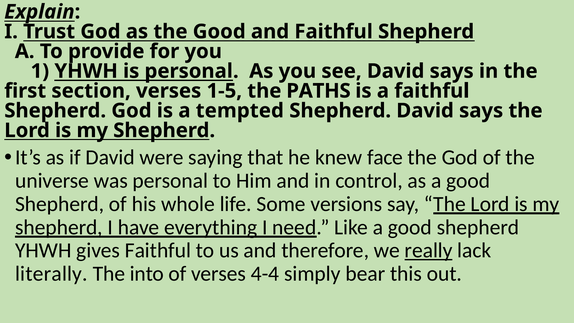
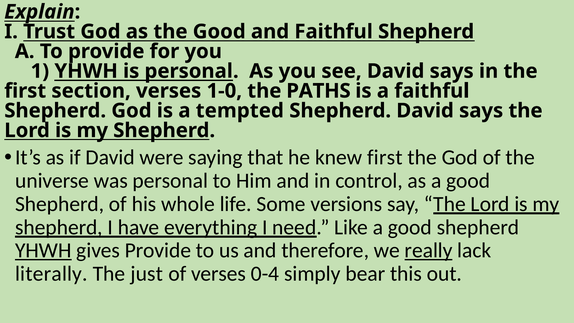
1-5: 1-5 -> 1-0 (224, 91)
knew face: face -> first (385, 157)
YHWH underline: none -> present (43, 250)
gives Faithful: Faithful -> Provide (158, 250)
into: into -> just (147, 274)
4-4: 4-4 -> 0-4 (265, 274)
